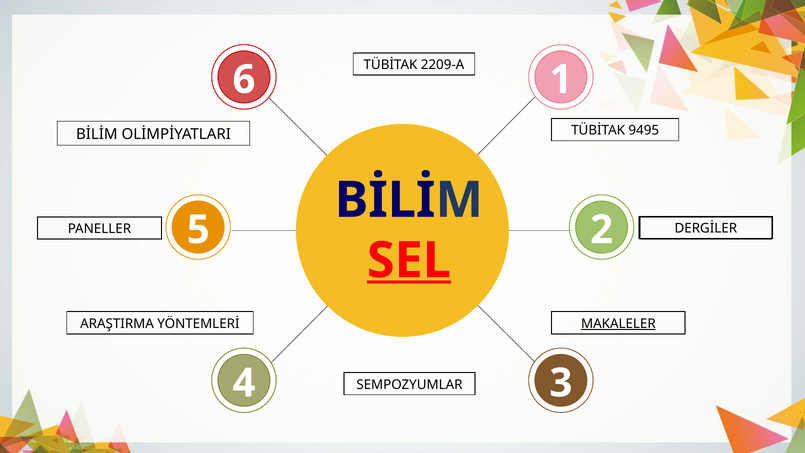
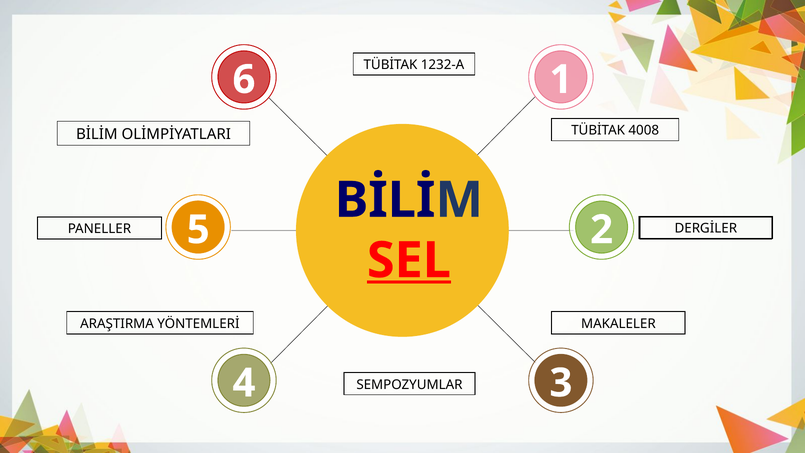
2209-A: 2209-A -> 1232-A (443, 65)
9495: 9495 -> 4008 (644, 130)
MAKALELER underline: present -> none (618, 324)
